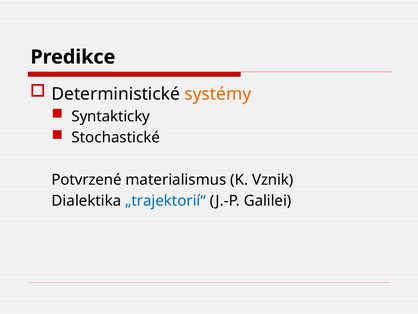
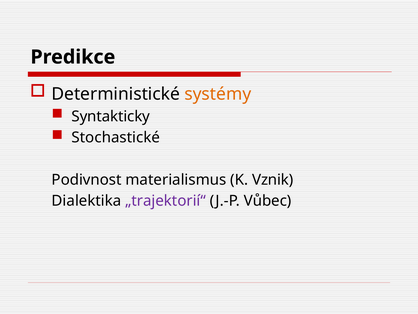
Potvrzené: Potvrzené -> Podivnost (87, 180)
„trajektorií“ colour: blue -> purple (166, 201)
Galilei: Galilei -> Vůbec (268, 201)
